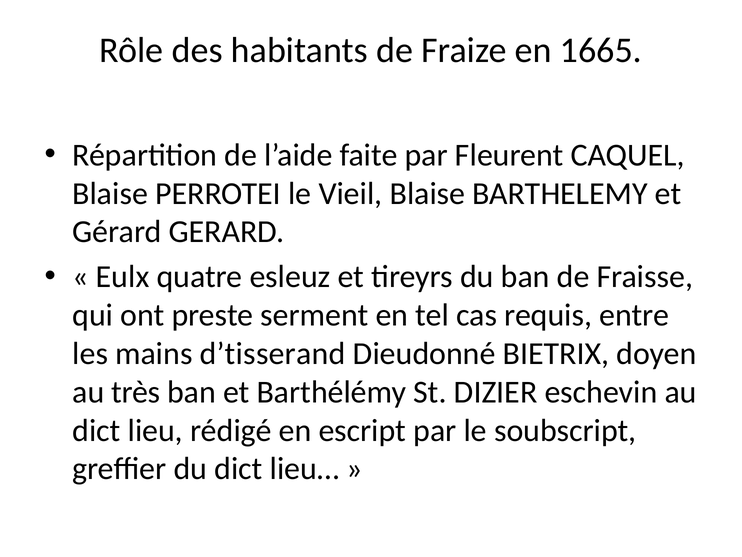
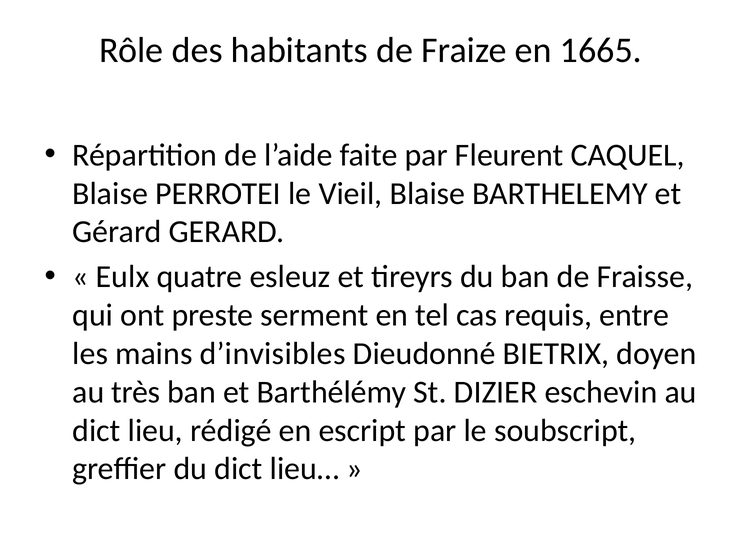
d’tisserand: d’tisserand -> d’invisibles (273, 353)
